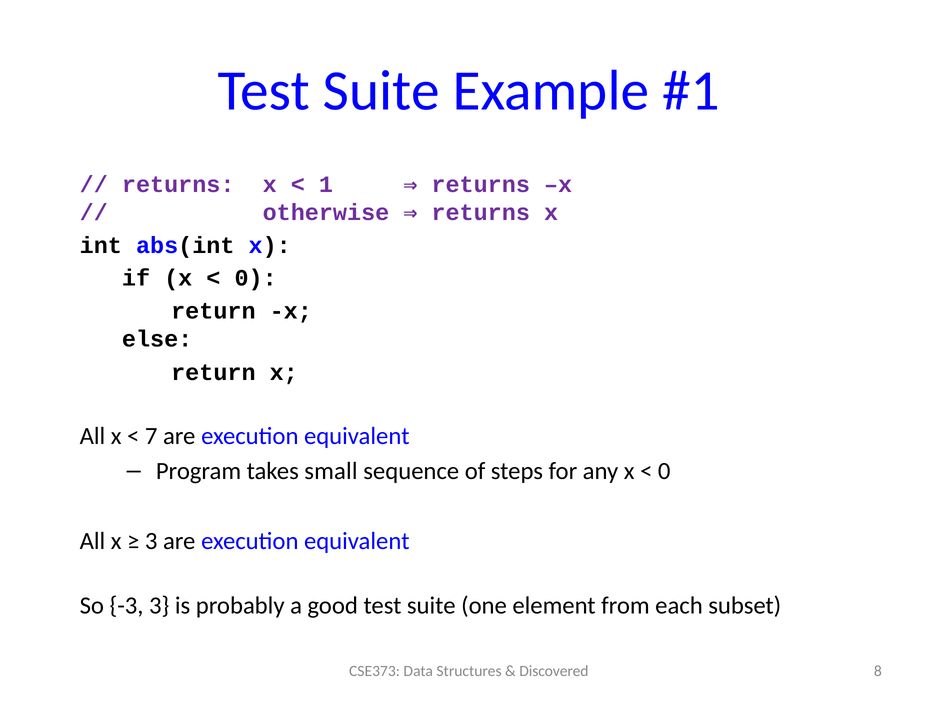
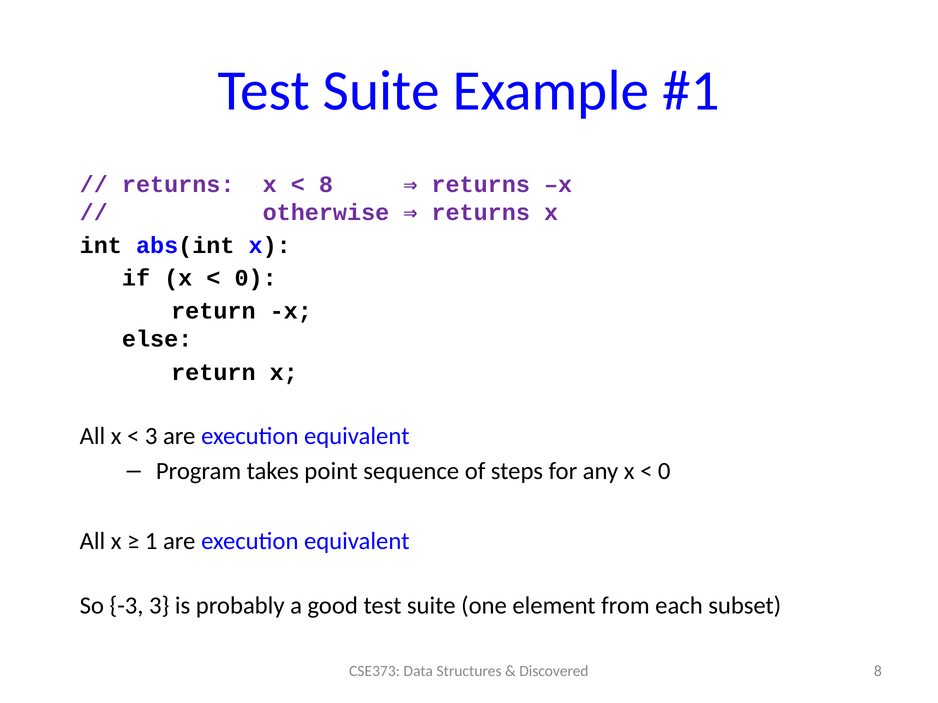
1: 1 -> 8 (326, 185)
7: 7 -> 3 (151, 437)
small: small -> point (331, 471)
3: 3 -> 1 (151, 541)
